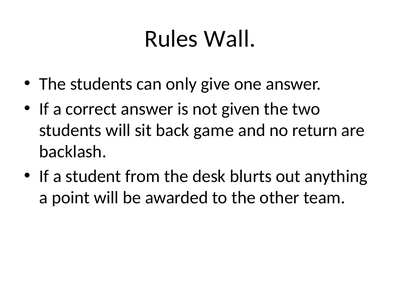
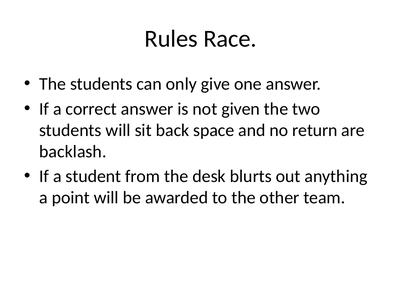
Wall: Wall -> Race (230, 39)
game: game -> space (214, 130)
